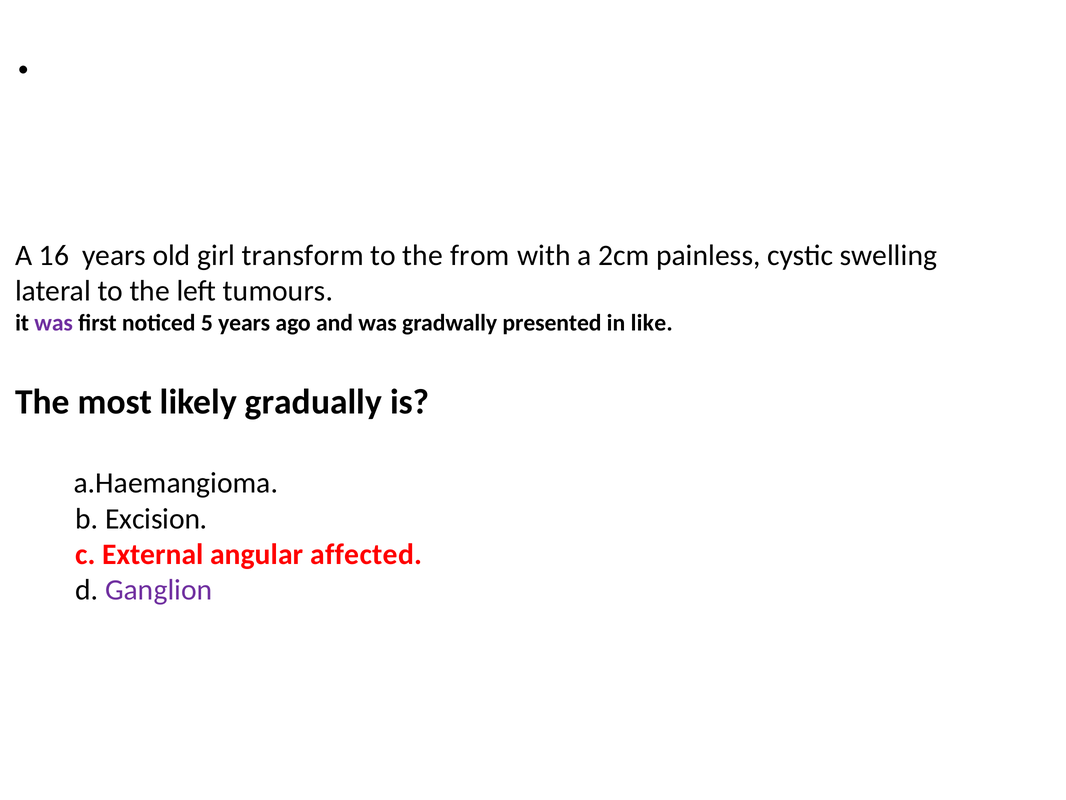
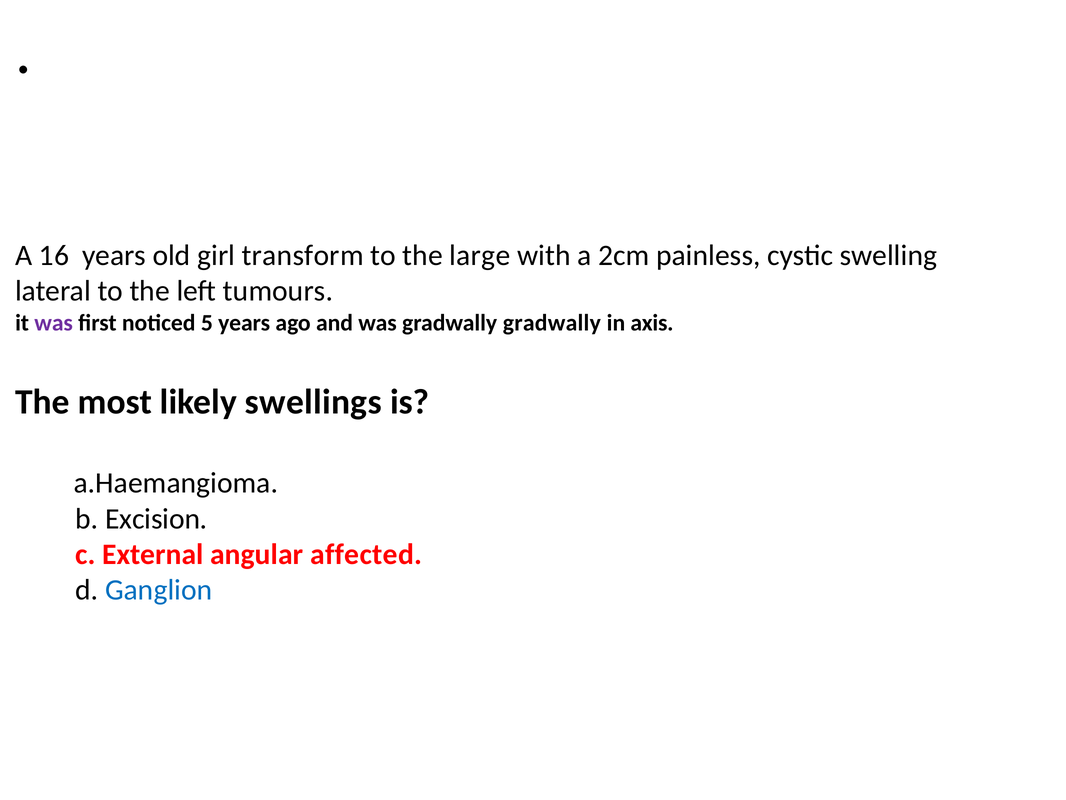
from: from -> large (480, 255)
gradwally presented: presented -> gradwally (552, 323)
like: like -> axis (652, 323)
gradually: gradually -> swellings (313, 402)
Ganglion colour: purple -> blue (159, 589)
